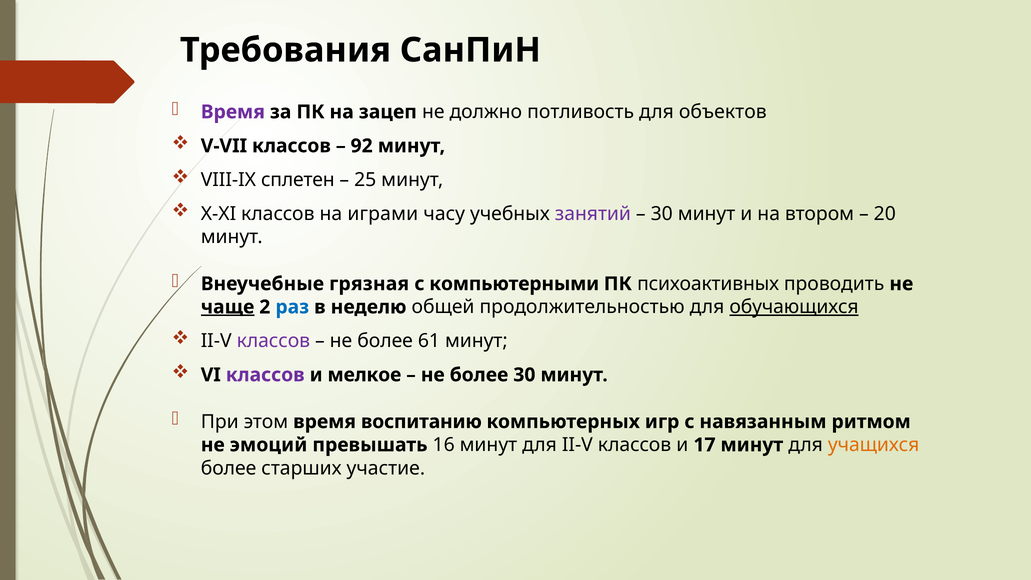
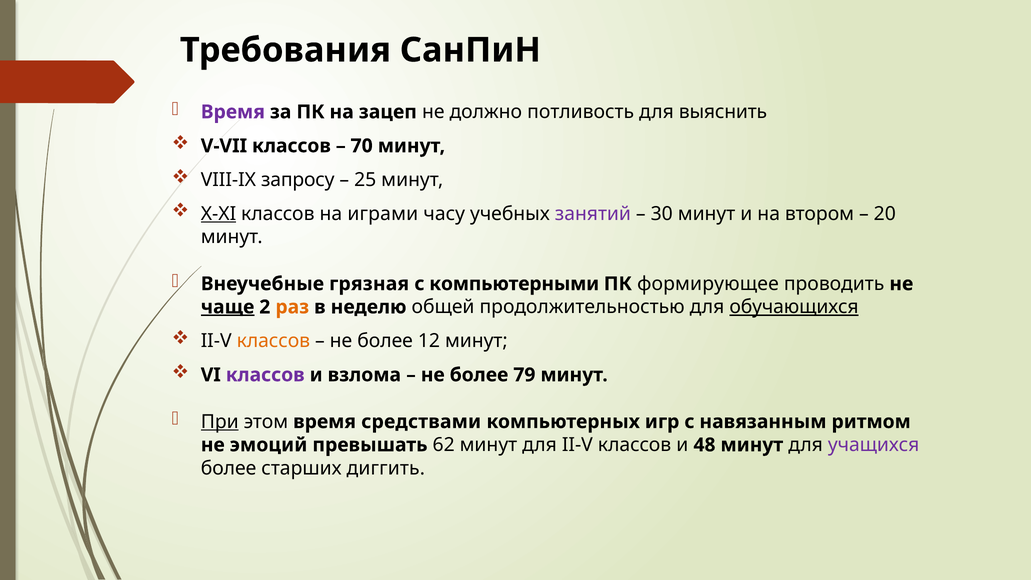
объектов: объектов -> выяснить (723, 112)
92: 92 -> 70 (362, 146)
сплетен: сплетен -> запросу (298, 180)
X-XI underline: none -> present (218, 214)
психоактивных: психоактивных -> формирующее (708, 284)
раз colour: blue -> orange (292, 307)
классов colour: purple -> orange (273, 341)
61: 61 -> 12 (429, 341)
мелкое: мелкое -> взлома (364, 375)
более 30: 30 -> 79 (524, 375)
При underline: none -> present (220, 422)
воспитанию: воспитанию -> средствами (421, 422)
16: 16 -> 62 (444, 445)
17: 17 -> 48 (704, 445)
учащихся colour: orange -> purple (874, 445)
участие: участие -> диггить (386, 468)
